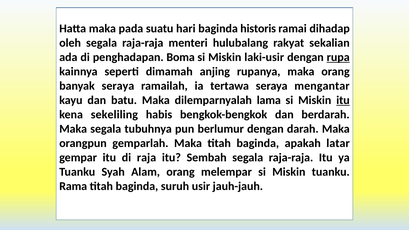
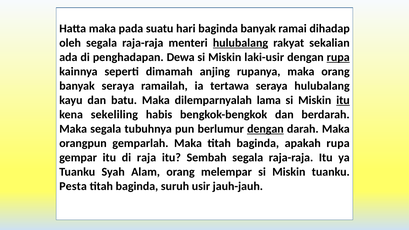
baginda historis: historis -> banyak (258, 29)
hulubalang underline: none -> present (240, 43)
Boma: Boma -> Dewa (181, 57)
seraya mengantar: mengantar -> hulubalang (322, 86)
dengan underline: none -> present (265, 129)
apakah latar: latar -> rupa (338, 143)
Rama: Rama -> Pesta (73, 186)
